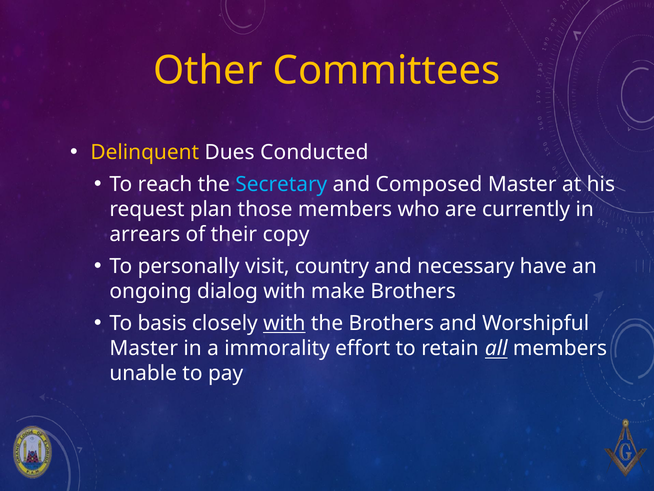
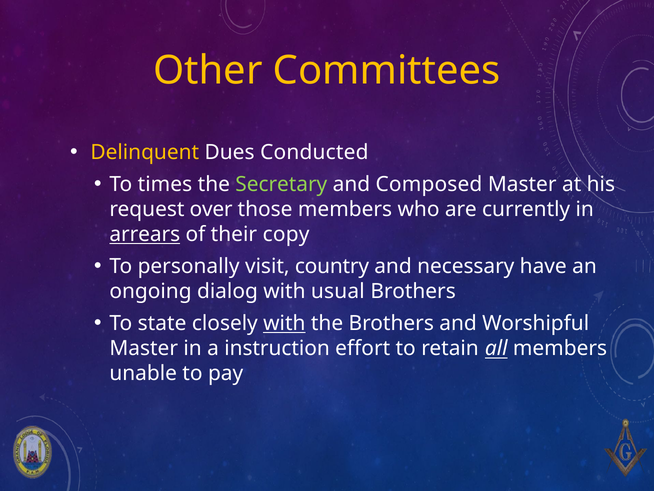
reach: reach -> times (165, 184)
Secretary colour: light blue -> light green (281, 184)
plan: plan -> over (211, 209)
arrears underline: none -> present (145, 234)
make: make -> usual (338, 291)
basis: basis -> state (162, 323)
immorality: immorality -> instruction (277, 348)
